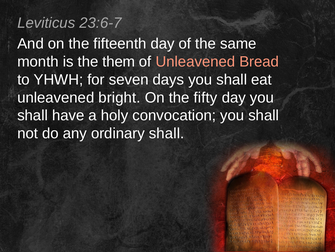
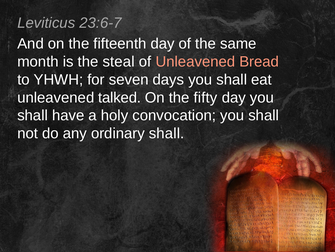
them: them -> steal (119, 62)
bright: bright -> talked (120, 97)
